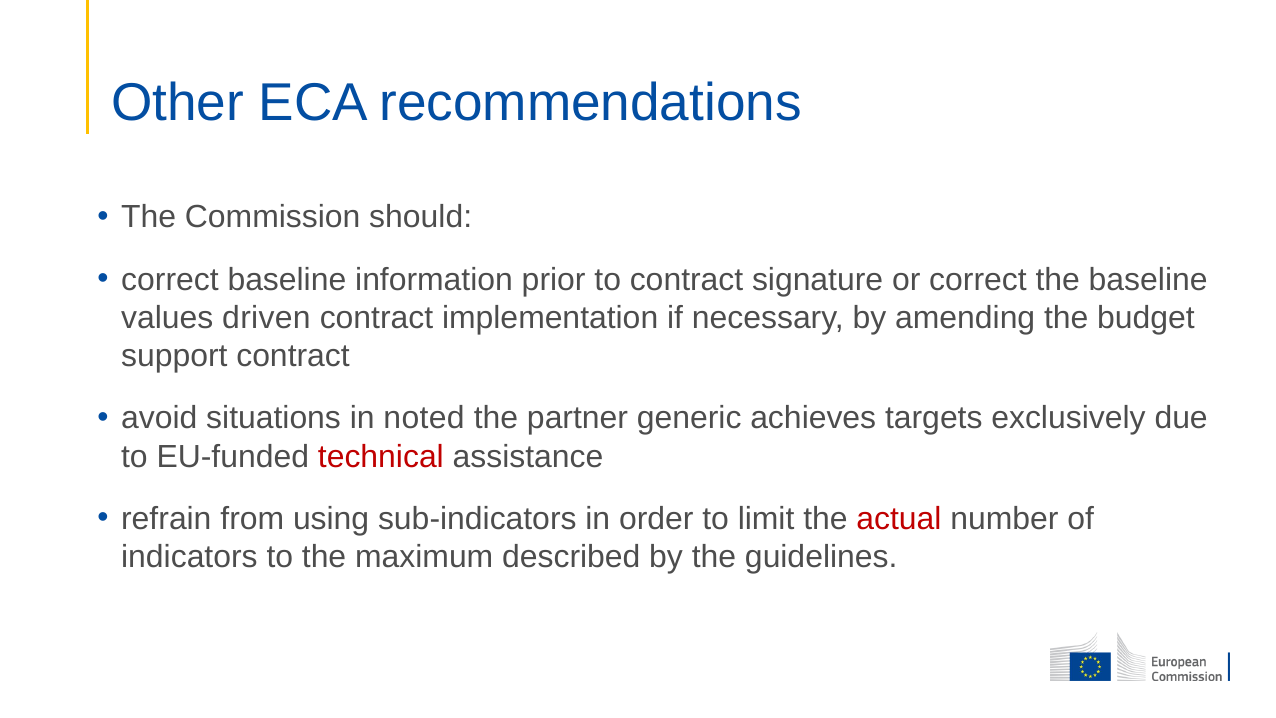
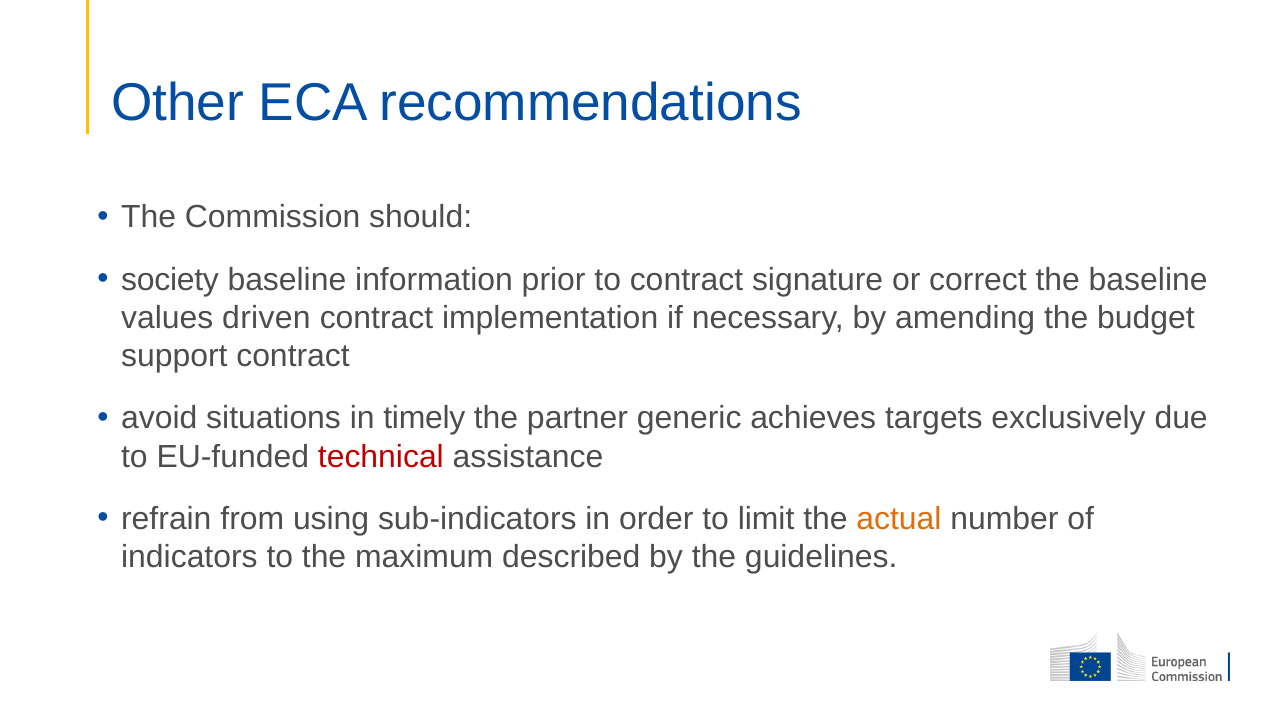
correct: correct -> society (170, 279)
noted: noted -> timely (424, 418)
actual colour: red -> orange (899, 519)
